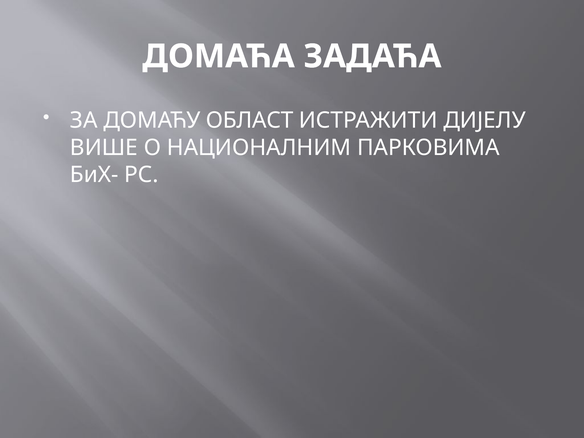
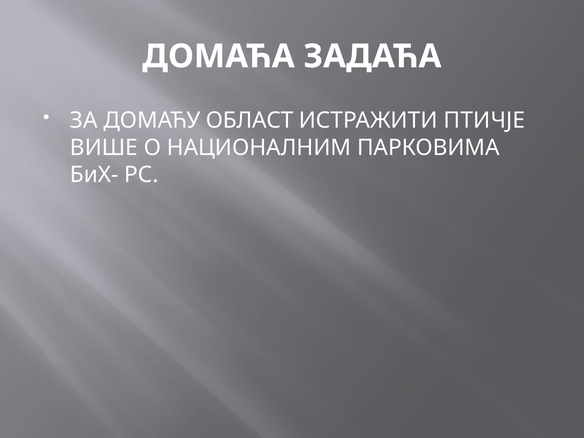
ДИЈЕЛУ: ДИЈЕЛУ -> ПТИЧЈЕ (484, 120)
